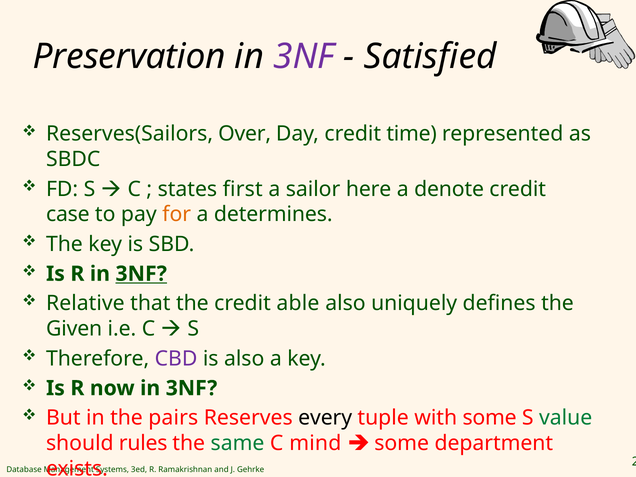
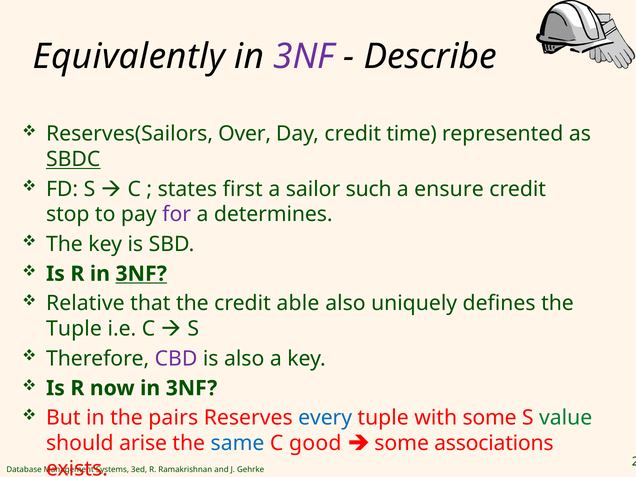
Preservation: Preservation -> Equivalently (129, 57)
Satisfied: Satisfied -> Describe (430, 57)
SBDC underline: none -> present (73, 159)
here: here -> such (369, 189)
denote: denote -> ensure (449, 189)
case: case -> stop (68, 214)
for colour: orange -> purple (177, 214)
Given: Given -> Tuple (74, 329)
every colour: black -> blue (325, 418)
rules: rules -> arise (143, 443)
same colour: green -> blue (238, 443)
mind: mind -> good (315, 443)
department: department -> associations (494, 443)
